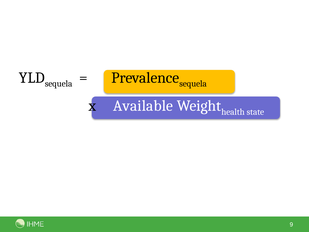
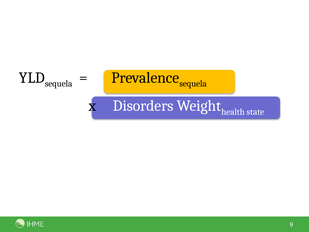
Available: Available -> Disorders (143, 106)
